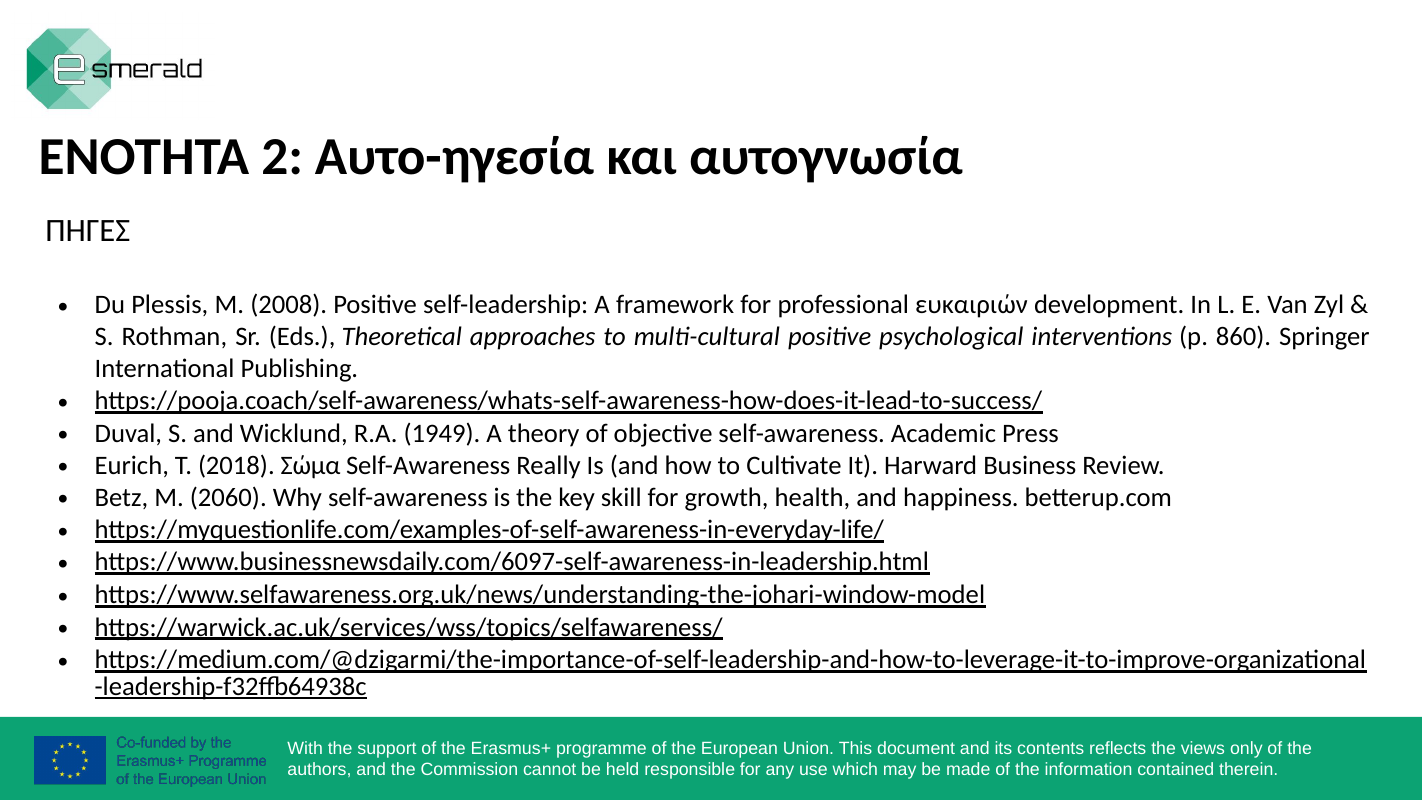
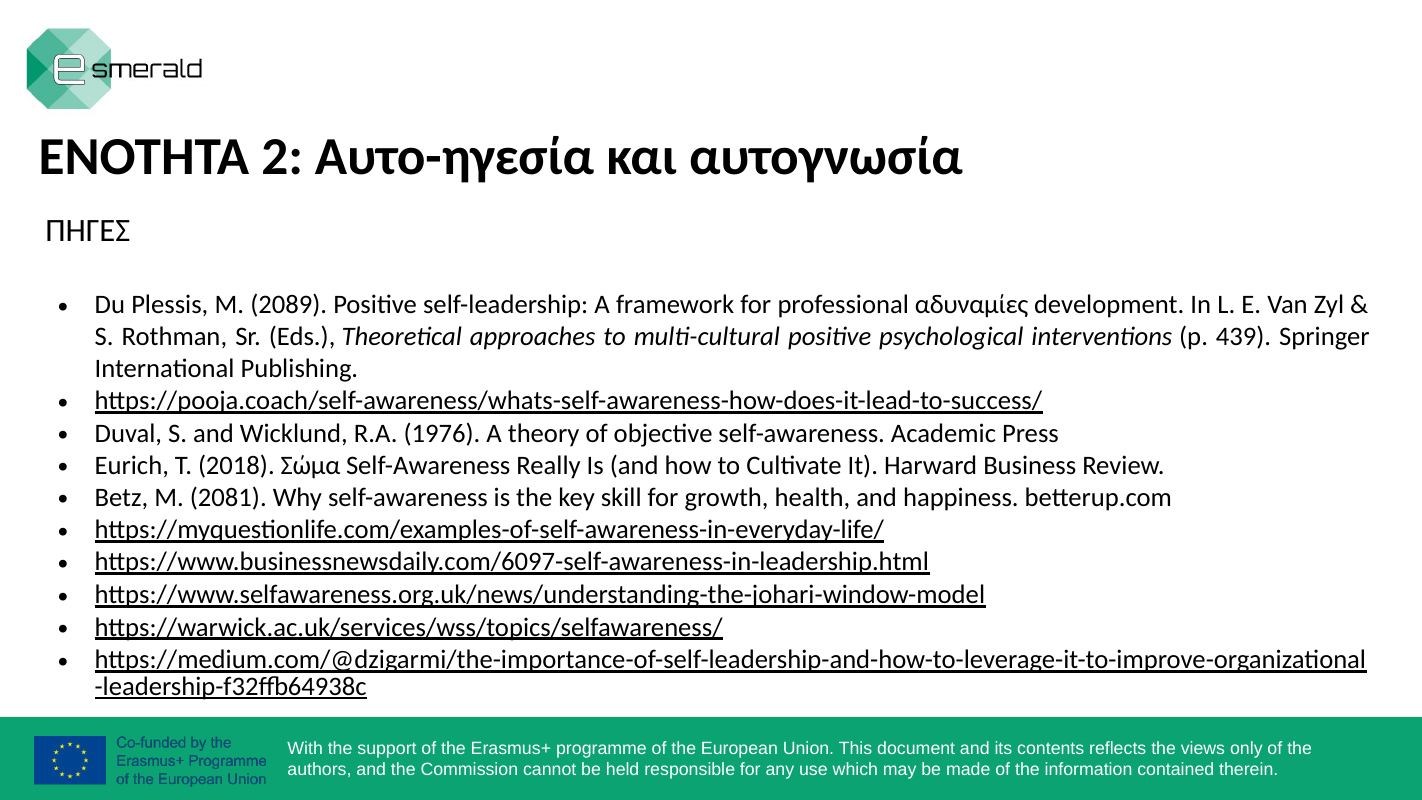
2008: 2008 -> 2089 (289, 305)
ευκαιριών: ευκαιριών -> αδυναμίες (972, 305)
860: 860 -> 439 (1243, 337)
1949: 1949 -> 1976 (442, 434)
2060: 2060 -> 2081 (228, 497)
